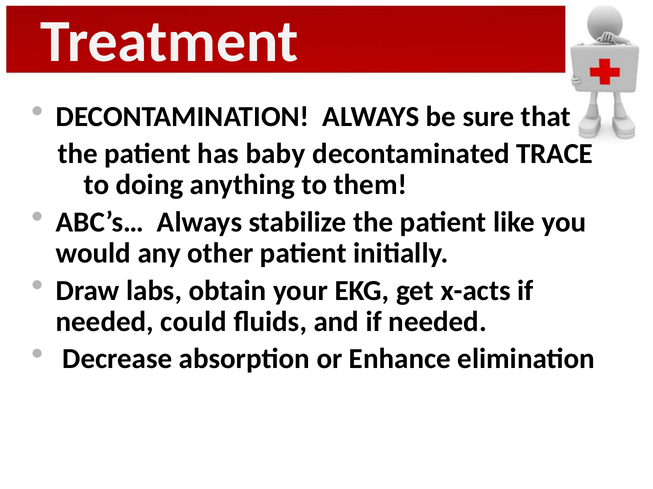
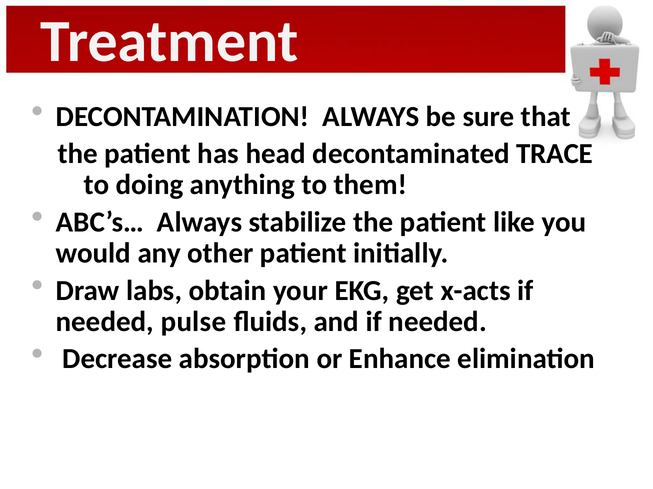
baby: baby -> head (276, 154)
could: could -> pulse (194, 322)
